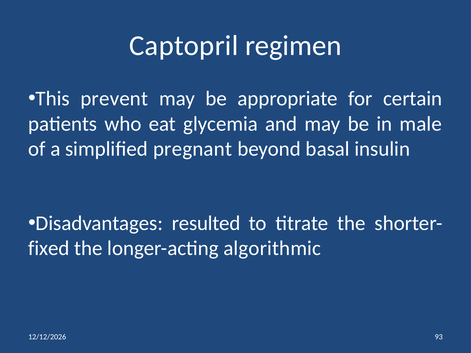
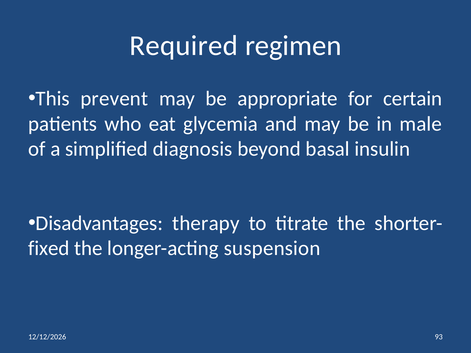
Captopril: Captopril -> Required (184, 46)
pregnant: pregnant -> diagnosis (193, 149)
resulted: resulted -> therapy (206, 223)
algorithmic: algorithmic -> suspension (272, 249)
